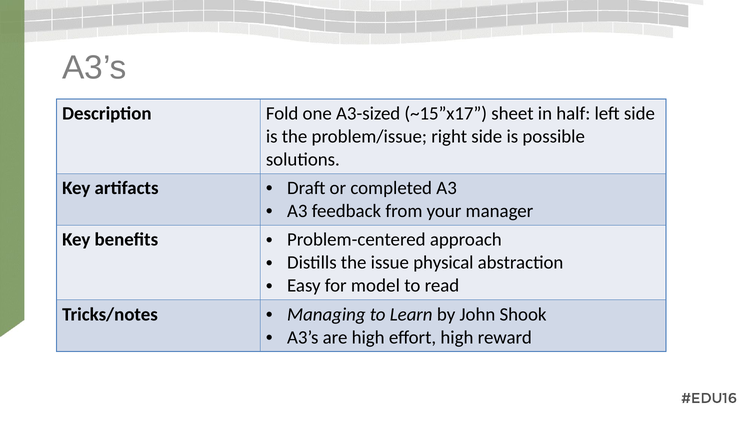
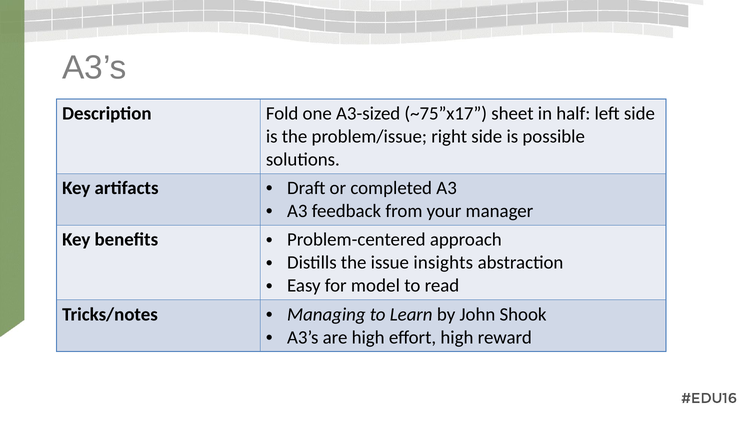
~15”x17: ~15”x17 -> ~75”x17 (446, 113)
physical: physical -> insights (443, 263)
